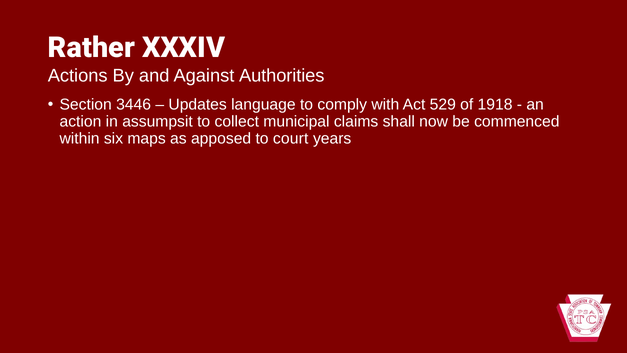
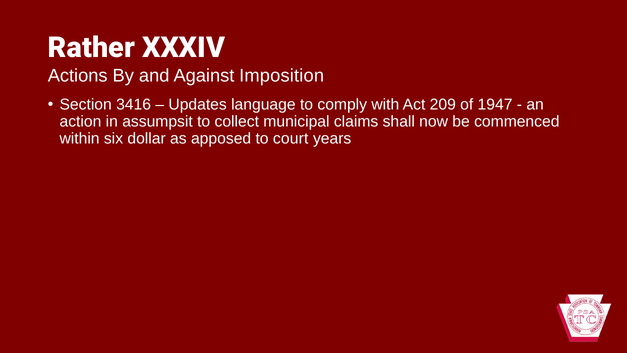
Authorities: Authorities -> Imposition (282, 76)
3446: 3446 -> 3416 (134, 105)
529: 529 -> 209 (443, 105)
1918: 1918 -> 1947 (495, 105)
maps: maps -> dollar (147, 138)
